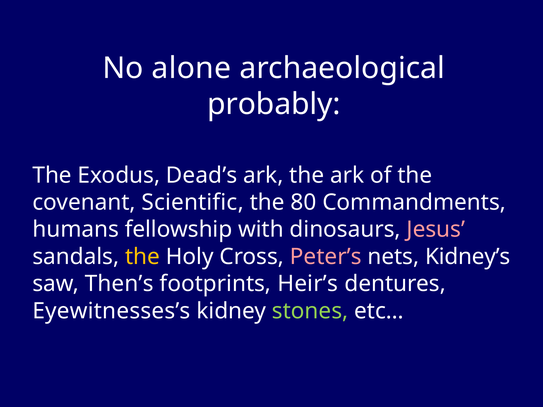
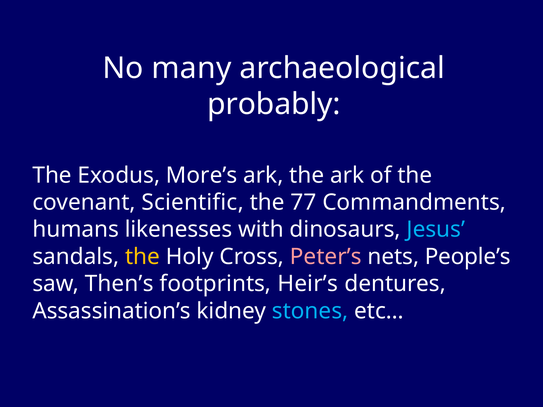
alone: alone -> many (191, 68)
Dead’s: Dead’s -> More’s (202, 175)
80: 80 -> 77 (304, 202)
fellowship: fellowship -> likenesses (179, 230)
Jesus colour: pink -> light blue (436, 230)
Kidney’s: Kidney’s -> People’s (468, 257)
Eyewitnesses’s: Eyewitnesses’s -> Assassination’s (112, 311)
stones colour: light green -> light blue (310, 311)
